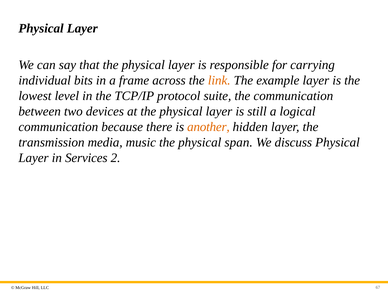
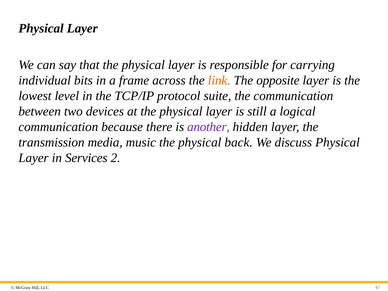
example: example -> opposite (278, 80)
another colour: orange -> purple (208, 127)
span: span -> back (239, 142)
